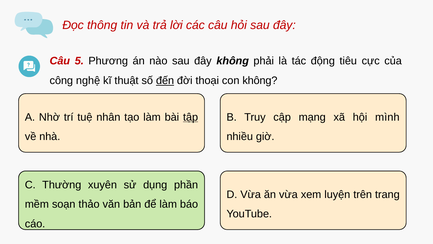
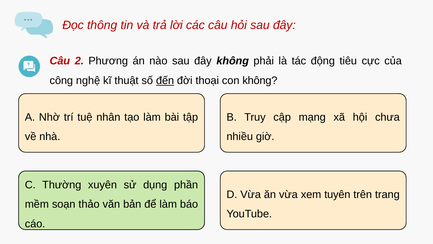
5: 5 -> 2 (79, 61)
tập underline: present -> none (191, 117)
mình: mình -> chưa (387, 117)
luyện: luyện -> tuyên (337, 194)
